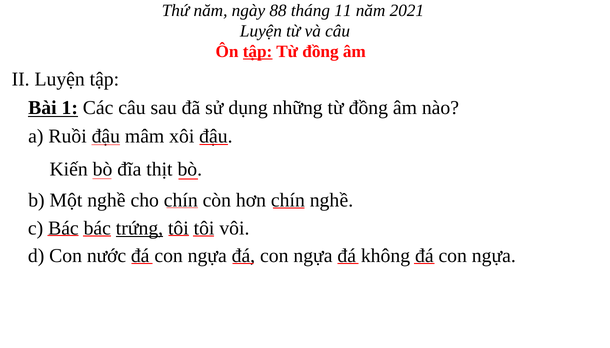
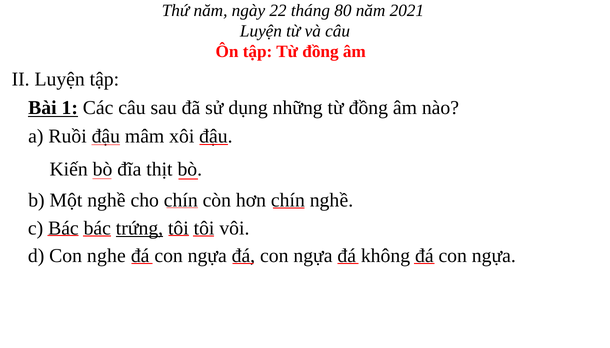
88: 88 -> 22 (278, 11)
11: 11 -> 80 (343, 11)
tập underline: present -> none (258, 52)
nước: nước -> nghe (106, 256)
